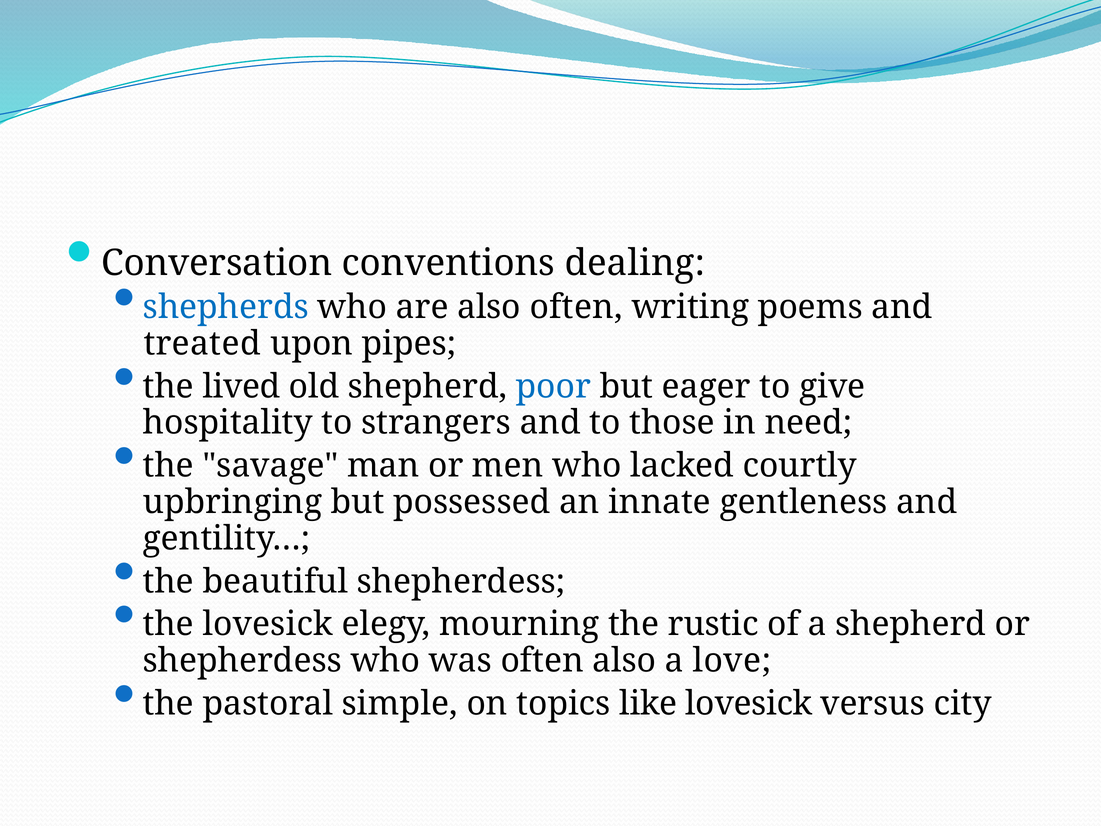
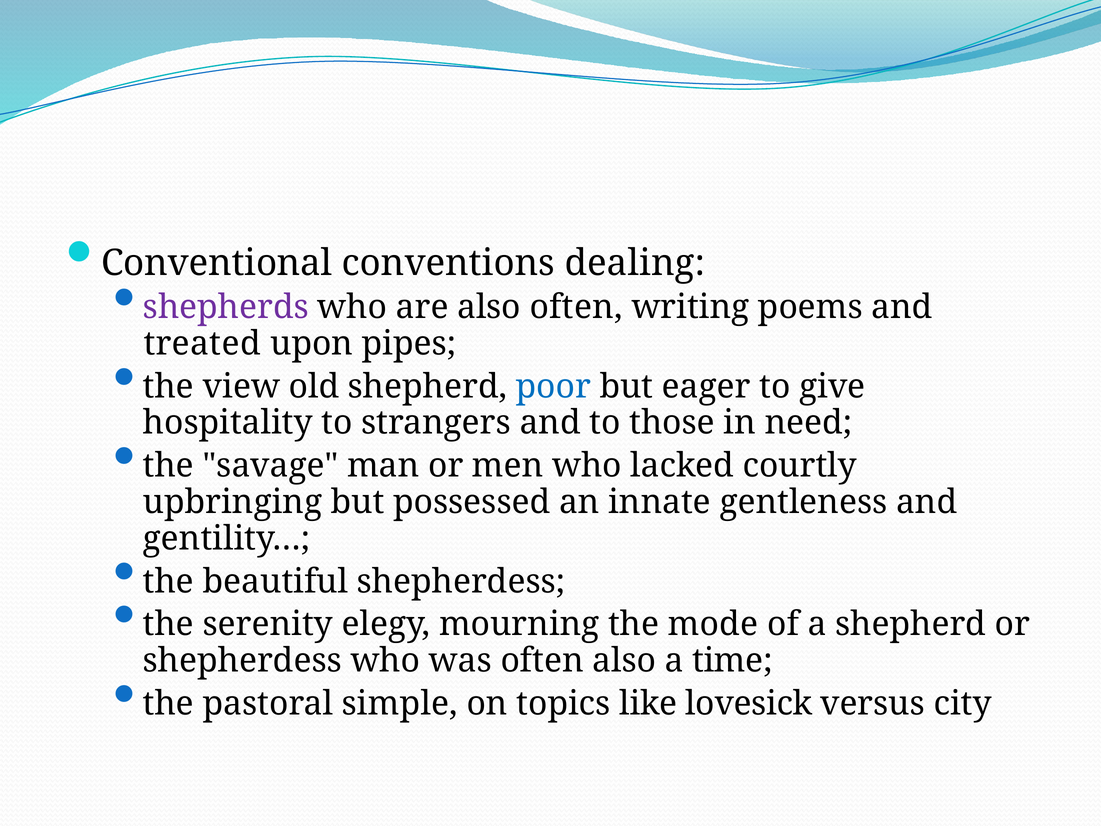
Conversation: Conversation -> Conventional (217, 263)
shepherds colour: blue -> purple (226, 307)
lived: lived -> view (241, 386)
the lovesick: lovesick -> serenity (268, 624)
rustic: rustic -> mode (713, 624)
love: love -> time (732, 660)
